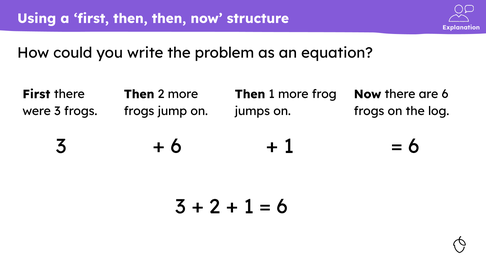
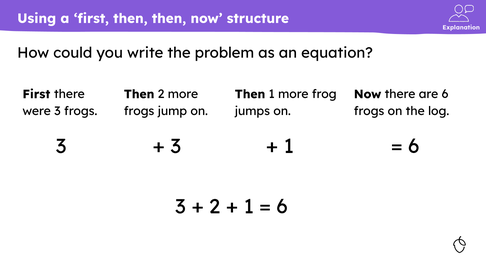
6: 6 -> 3 (176, 146)
